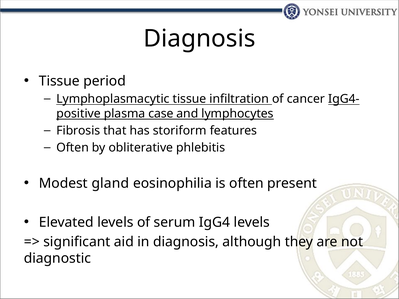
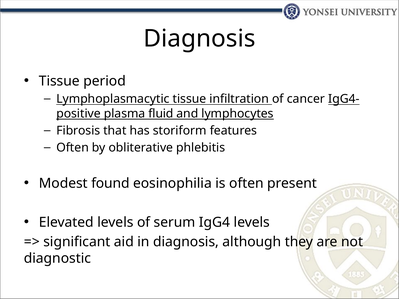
case: case -> fluid (161, 114)
gland: gland -> found (110, 183)
